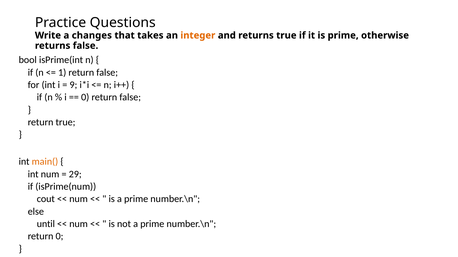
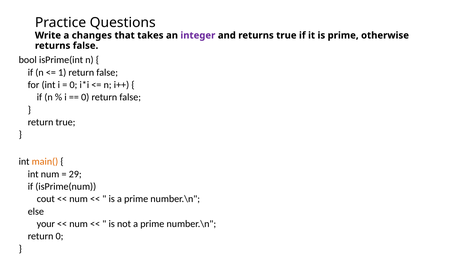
integer colour: orange -> purple (198, 35)
9: 9 -> 0 (73, 85)
until: until -> your (46, 224)
